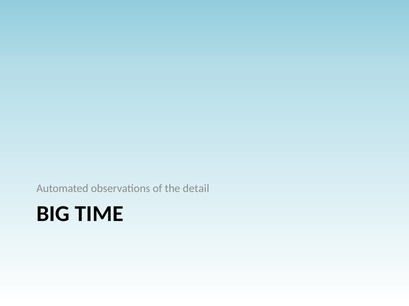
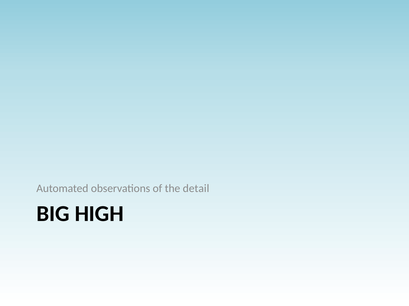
TIME: TIME -> HIGH (99, 214)
